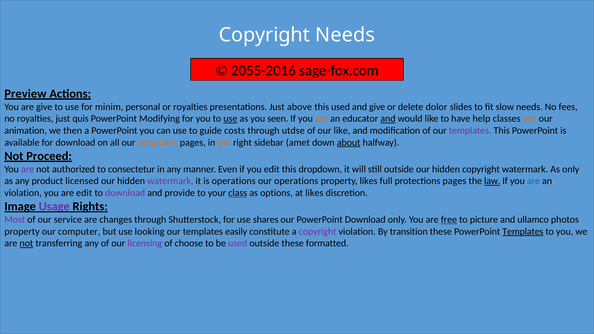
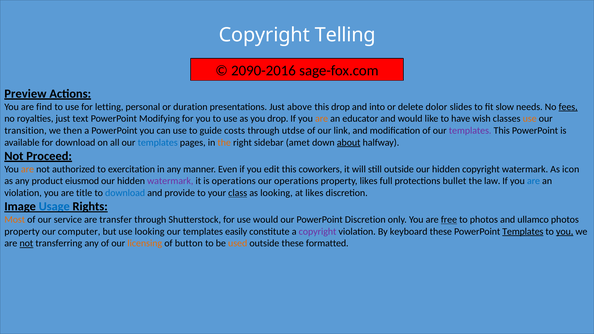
Copyright Needs: Needs -> Telling (345, 35)
2055-2016: 2055-2016 -> 2090-2016 (263, 70)
are give: give -> find (44, 107)
minim: minim -> letting (109, 107)
or royalties: royalties -> duration (190, 107)
this used: used -> drop (341, 107)
and give: give -> into (377, 107)
fees underline: none -> present (568, 107)
quis: quis -> text (80, 119)
use underline: present -> none (230, 119)
you seen: seen -> drop (278, 119)
and underline: present -> none (388, 119)
help: help -> wish (482, 119)
animation: animation -> transition (26, 131)
our like: like -> link (342, 131)
templates colour: orange -> blue (158, 142)
are colour: purple -> orange (27, 169)
consectetur: consectetur -> exercitation (131, 169)
dropdown: dropdown -> coworkers (320, 169)
As only: only -> icon (571, 169)
licensed: licensed -> eiusmod (82, 181)
protections pages: pages -> bullet (454, 181)
law underline: present -> none (492, 181)
are edit: edit -> title (84, 193)
download colour: purple -> blue (125, 193)
as options: options -> looking (276, 193)
Usage colour: purple -> blue (54, 207)
Most colour: purple -> orange (15, 220)
changes: changes -> transfer (116, 220)
use shares: shares -> would (266, 220)
PowerPoint Download: Download -> Discretion (365, 220)
to picture: picture -> photos (484, 220)
transition: transition -> keyboard (409, 232)
you underline: none -> present (565, 232)
licensing colour: purple -> orange (145, 243)
choose: choose -> button (189, 243)
used colour: purple -> orange (238, 243)
